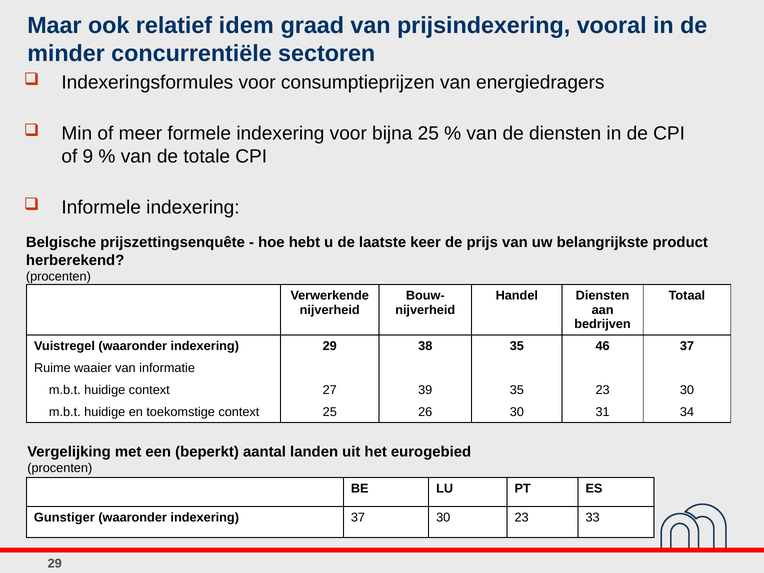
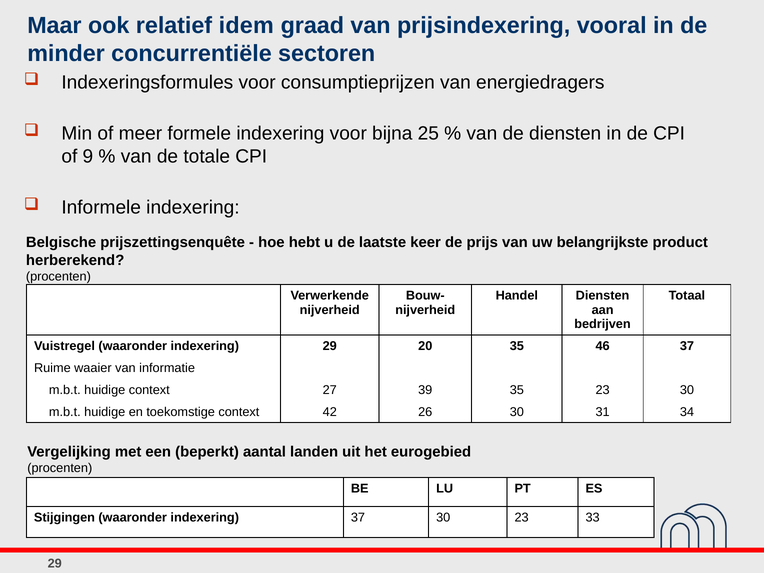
38: 38 -> 20 (425, 346)
context 25: 25 -> 42 (330, 412)
Gunstiger: Gunstiger -> Stijgingen (64, 518)
